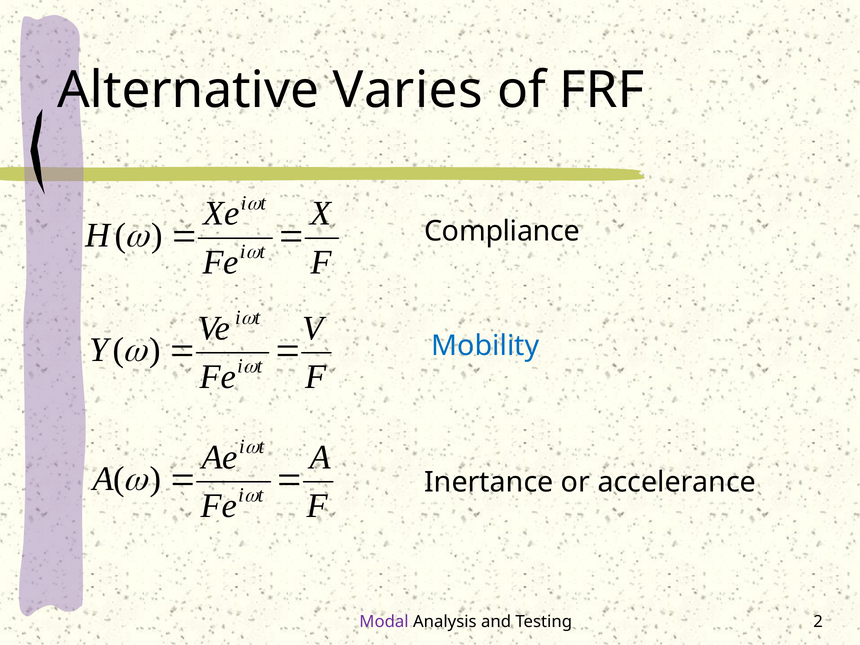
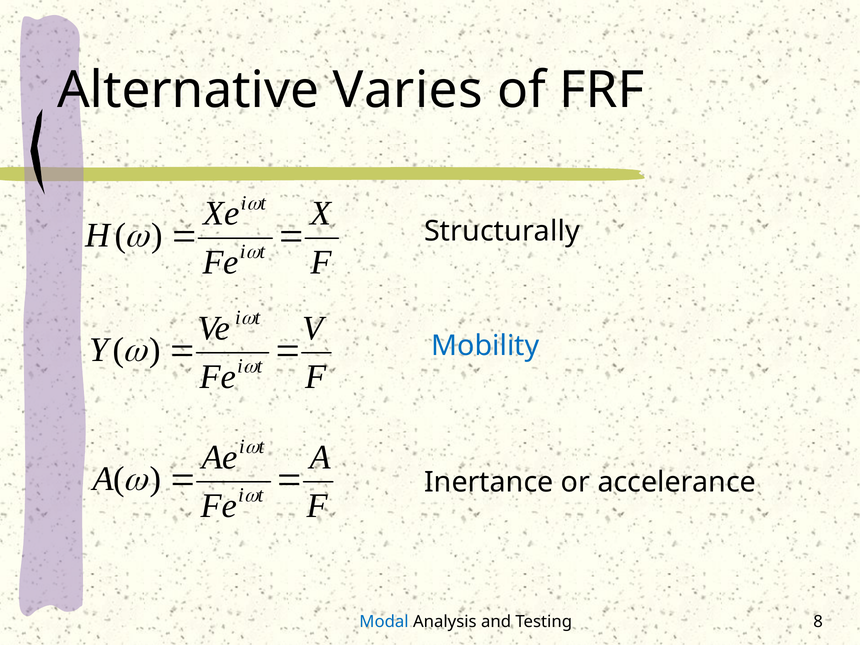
Compliance: Compliance -> Structurally (502, 231)
Modal colour: purple -> blue (384, 622)
2: 2 -> 8 (818, 622)
